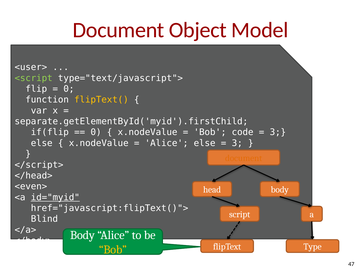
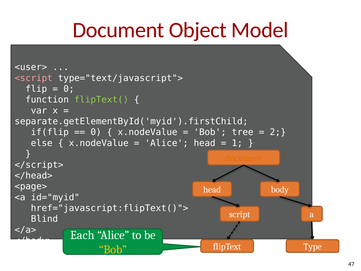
<script colour: light green -> pink (34, 78)
flipText( colour: yellow -> light green (101, 100)
code: code -> tree (243, 132)
3: 3 -> 2 (278, 132)
Alice else: else -> head (205, 143)
3: 3 -> 1 (237, 143)
<even>: <even> -> <page> (31, 186)
id="myid underline: present -> none (55, 197)
Body: Body -> Each (82, 235)
